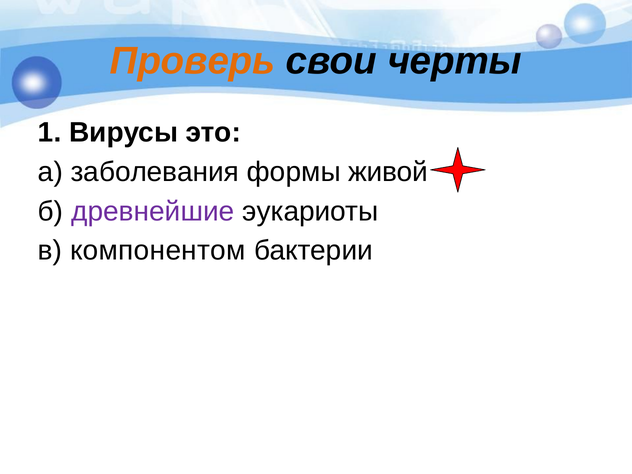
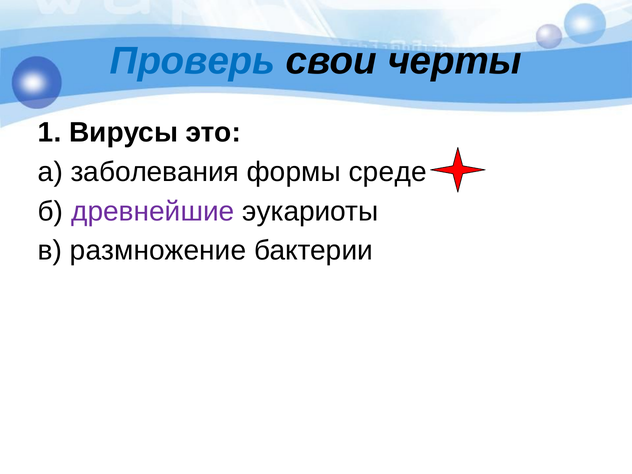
Проверь colour: orange -> blue (193, 61)
живой: живой -> среде (388, 172)
компонентом: компонентом -> размножение (158, 251)
